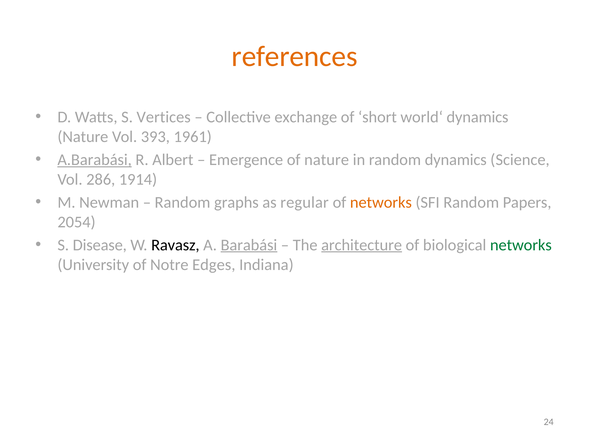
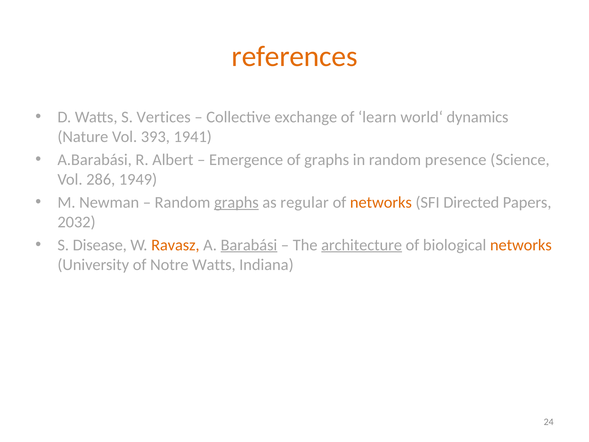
short: short -> learn (377, 117)
1961: 1961 -> 1941 (193, 137)
A.Barabási underline: present -> none (95, 160)
of nature: nature -> graphs (327, 160)
random dynamics: dynamics -> presence (456, 160)
1914: 1914 -> 1949 (138, 179)
graphs underline: none -> present (236, 202)
SFI Random: Random -> Directed (471, 202)
2054: 2054 -> 2032 (77, 222)
Ravasz colour: black -> orange (175, 245)
networks colour: green -> orange (521, 245)
Notre Edges: Edges -> Watts (214, 264)
